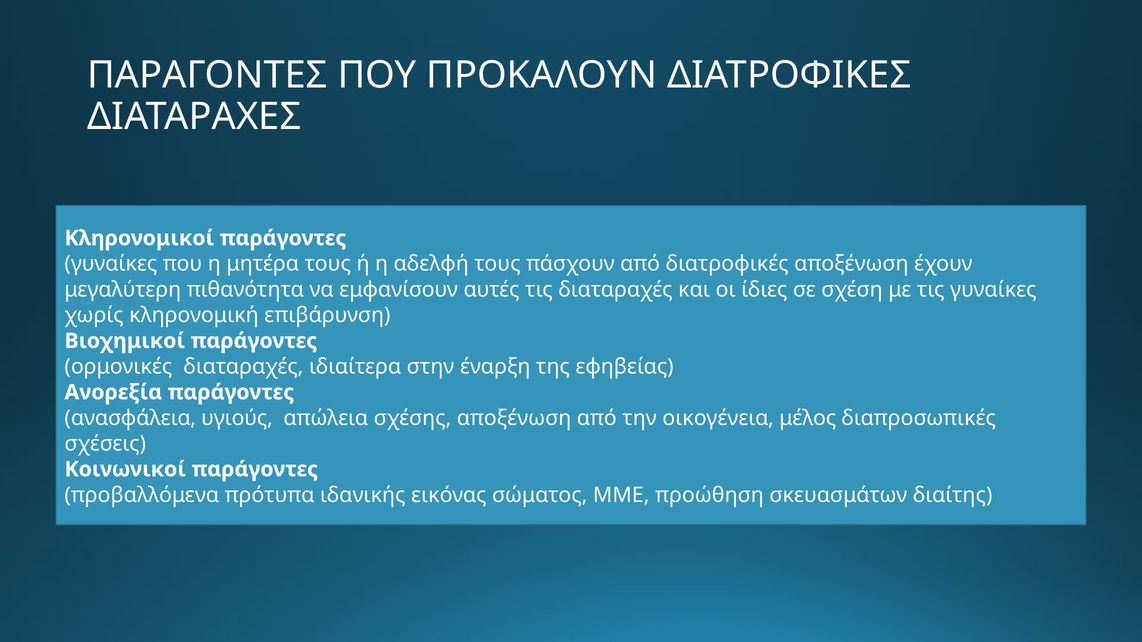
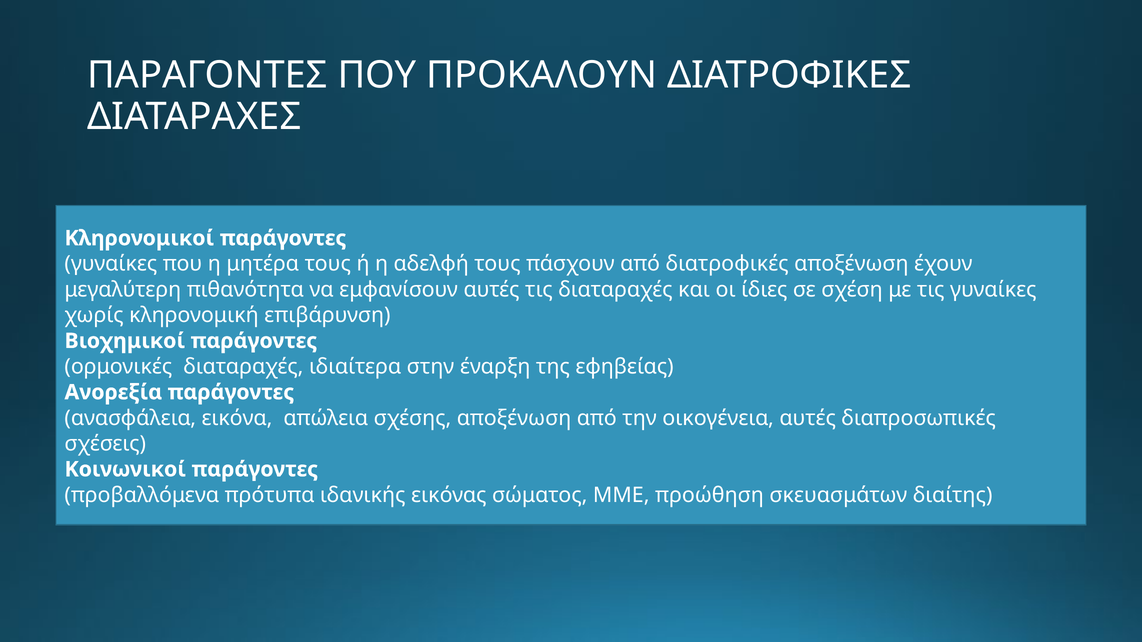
υγιούς: υγιούς -> εικόνα (237, 418)
οικογένεια μέλος: μέλος -> αυτές (808, 418)
